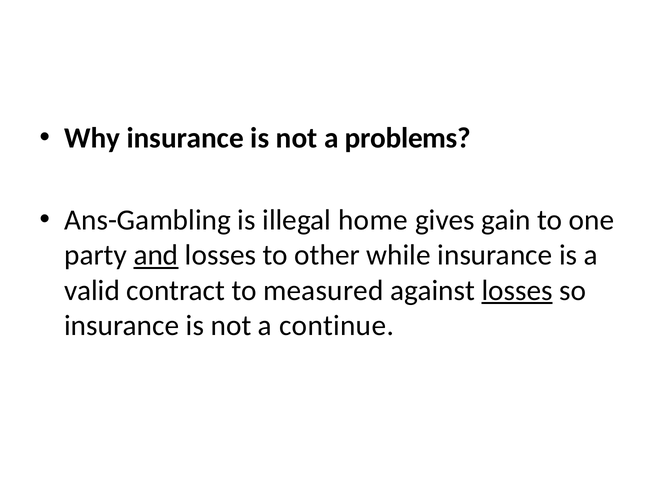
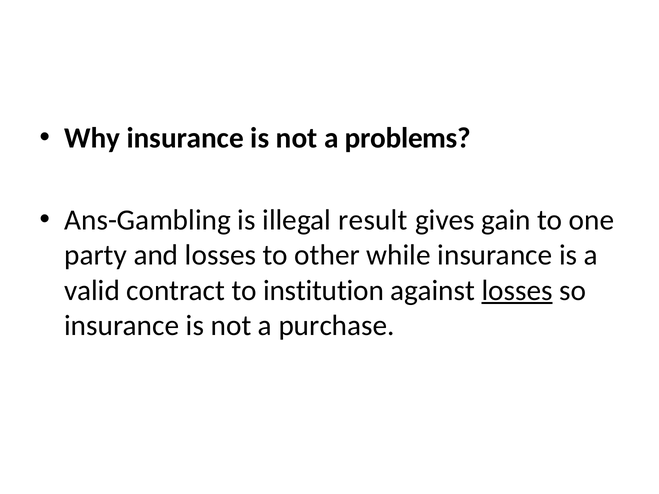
home: home -> result (373, 220)
and underline: present -> none (156, 255)
measured: measured -> institution (324, 291)
continue: continue -> purchase (337, 326)
